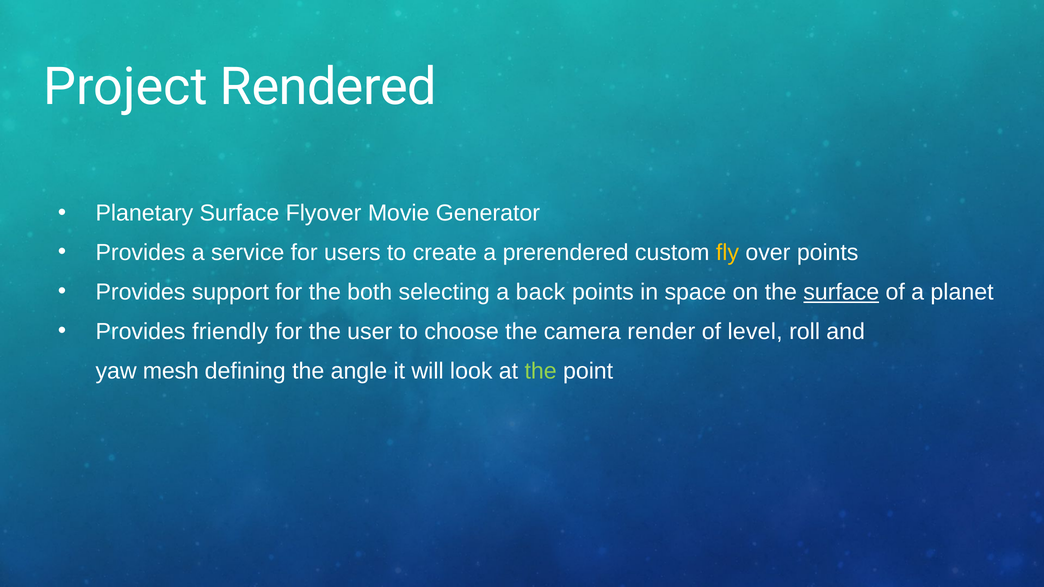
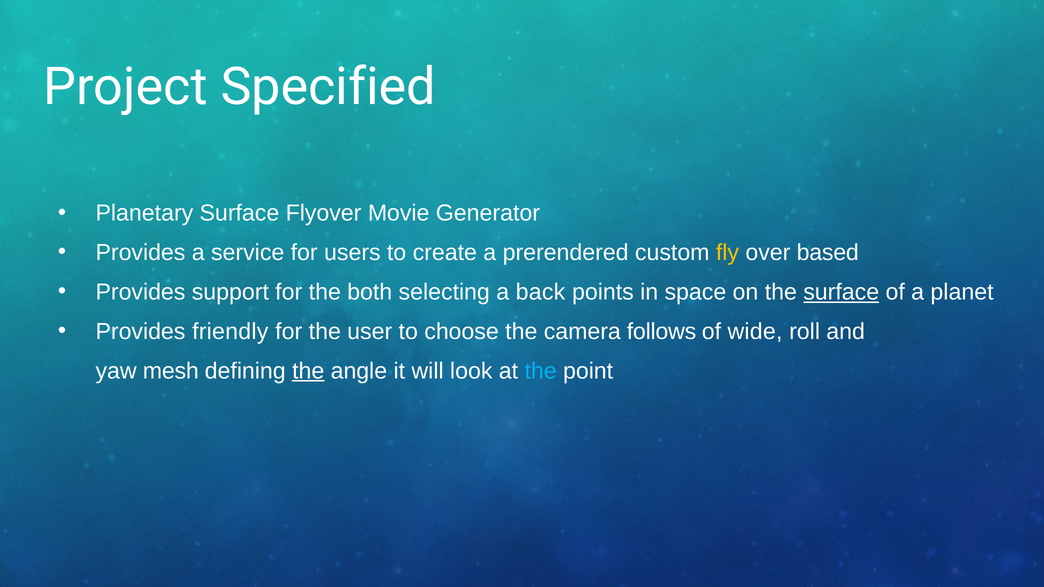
Rendered: Rendered -> Specified (328, 87)
over points: points -> based (828, 253)
render: render -> follows (662, 332)
level: level -> wide (755, 332)
the underline: none -> present (308, 371)
the colour: light green -> light blue (541, 371)
